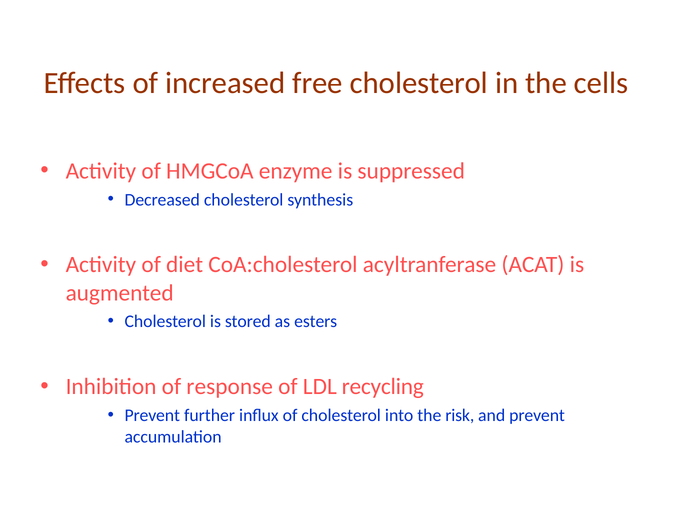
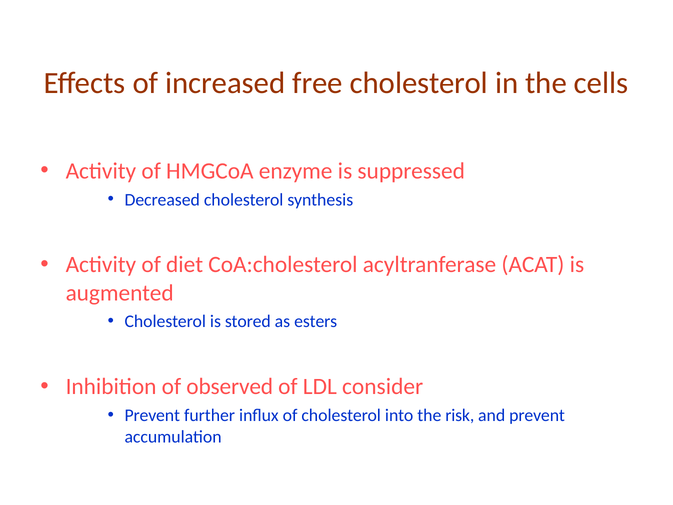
response: response -> observed (230, 386)
recycling: recycling -> consider (383, 386)
